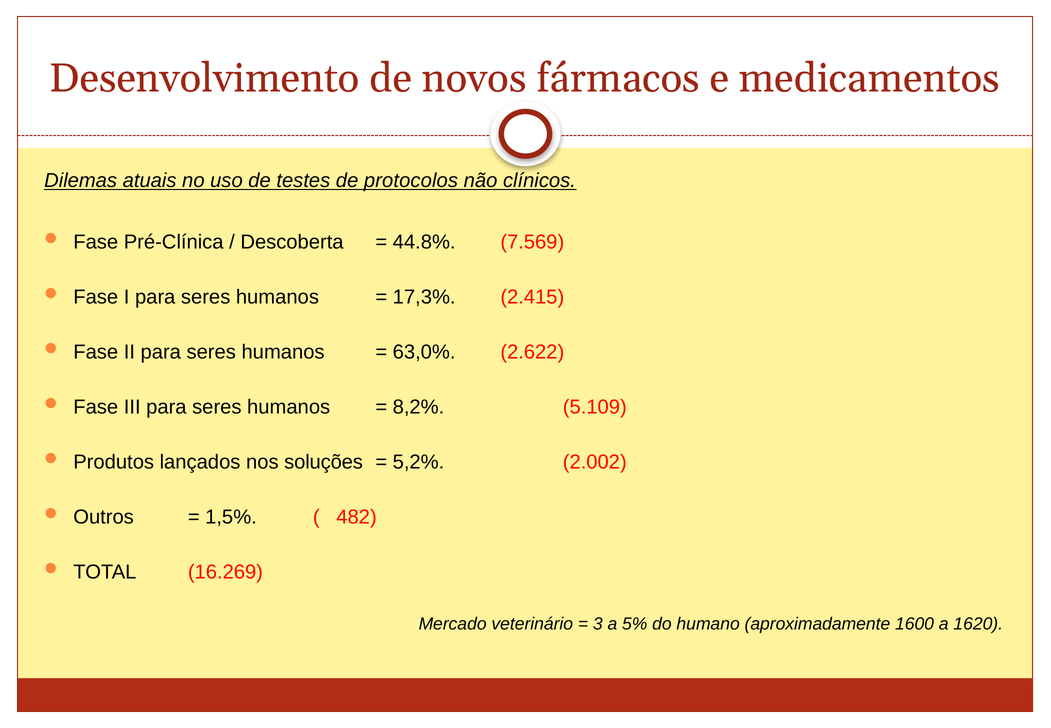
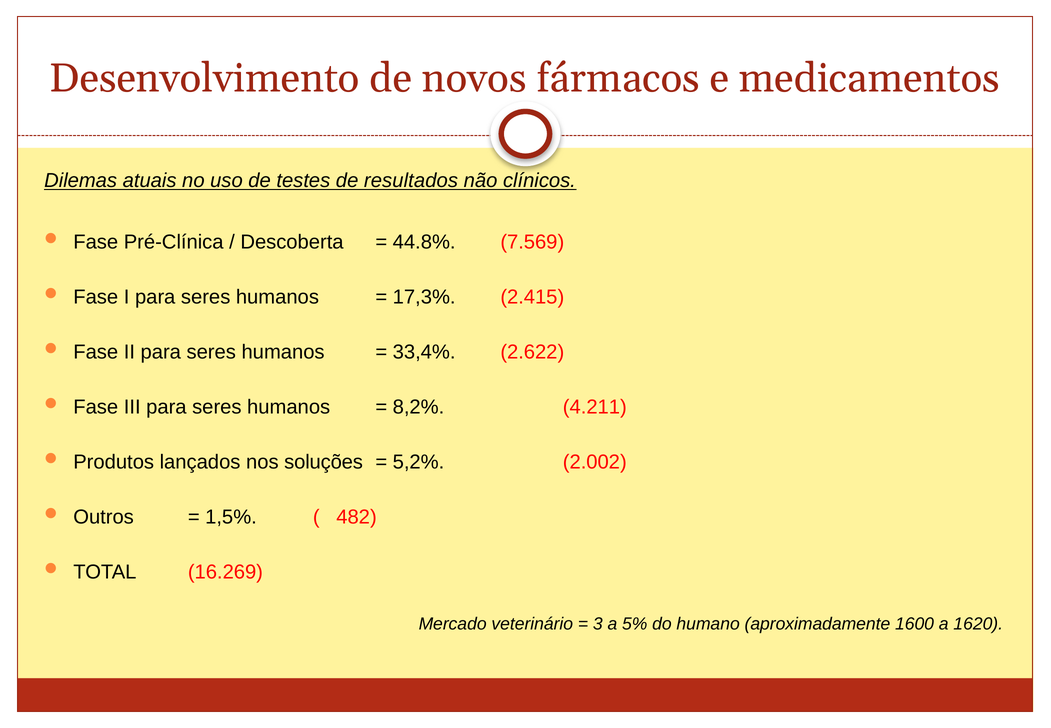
protocolos: protocolos -> resultados (411, 180)
63,0%: 63,0% -> 33,4% (424, 352)
5.109: 5.109 -> 4.211 (595, 407)
